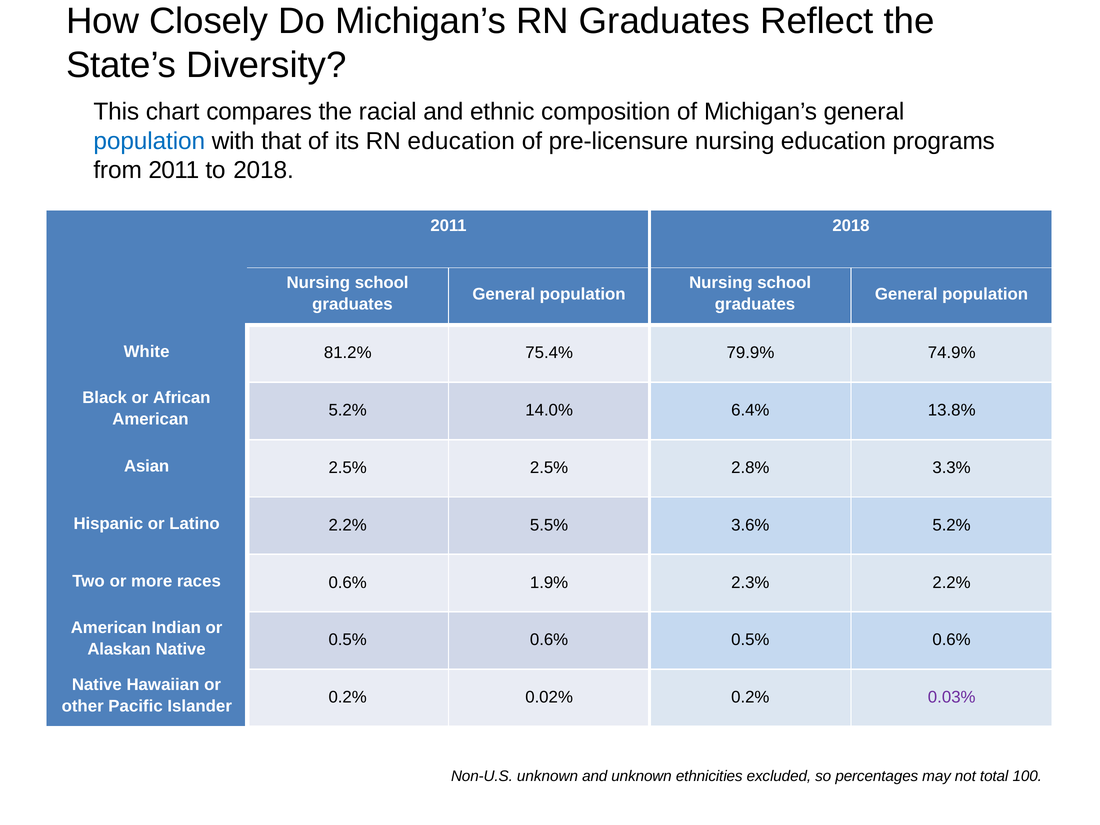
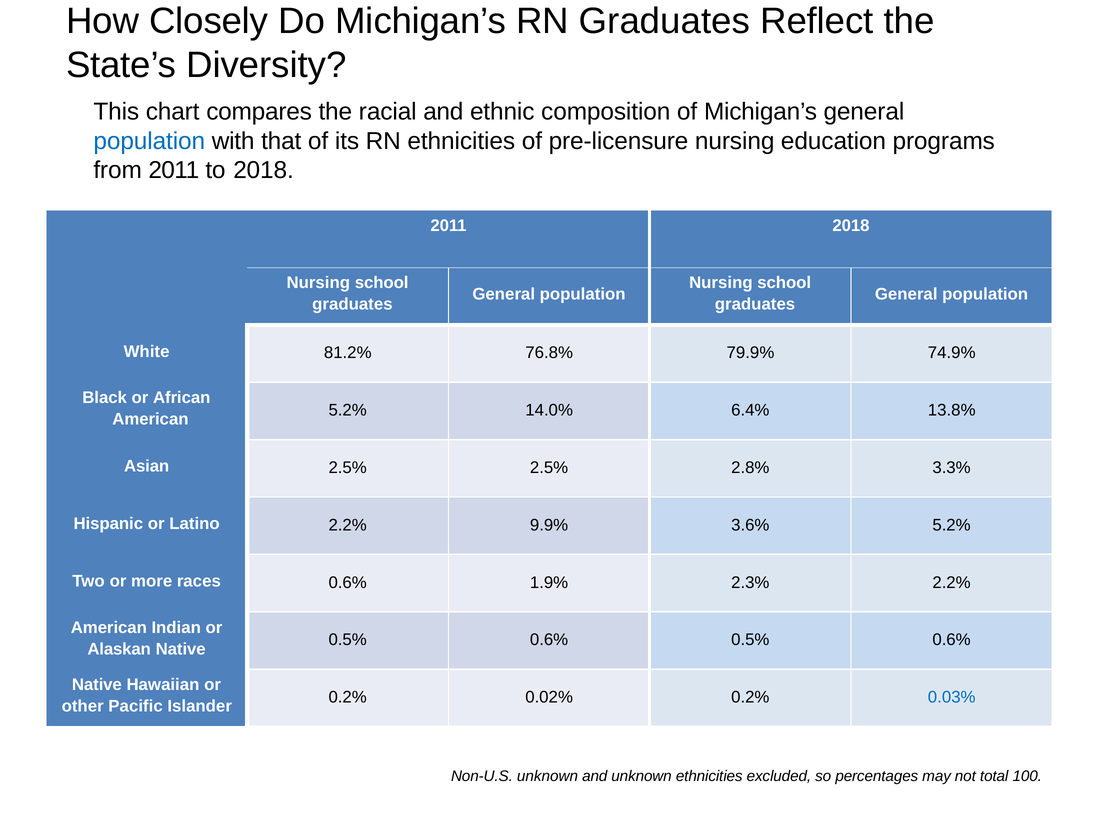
RN education: education -> ethnicities (461, 141)
75.4%: 75.4% -> 76.8% (549, 353)
5.5%: 5.5% -> 9.9% (549, 525)
0.03% colour: purple -> blue (952, 697)
